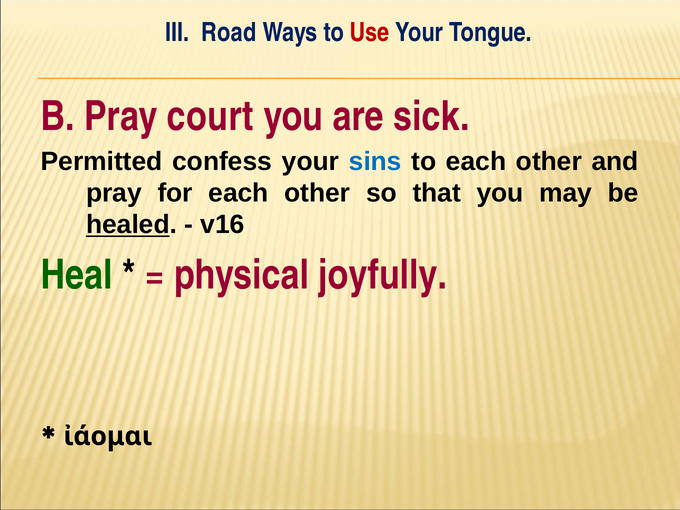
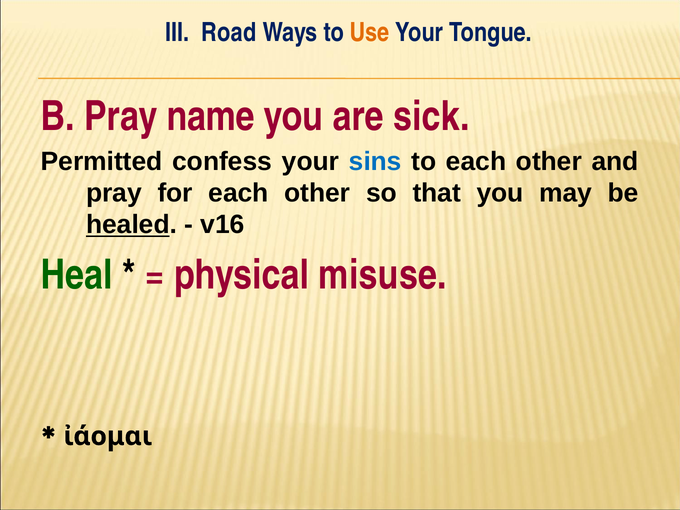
Use colour: red -> orange (370, 32)
court: court -> name (211, 116)
joyfully: joyfully -> misuse (383, 275)
